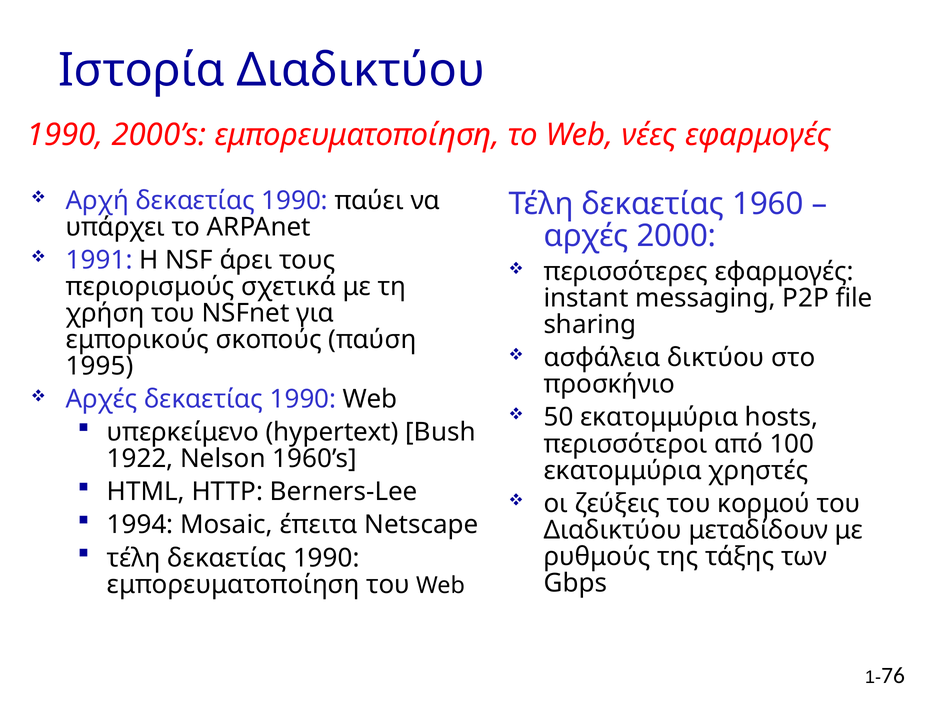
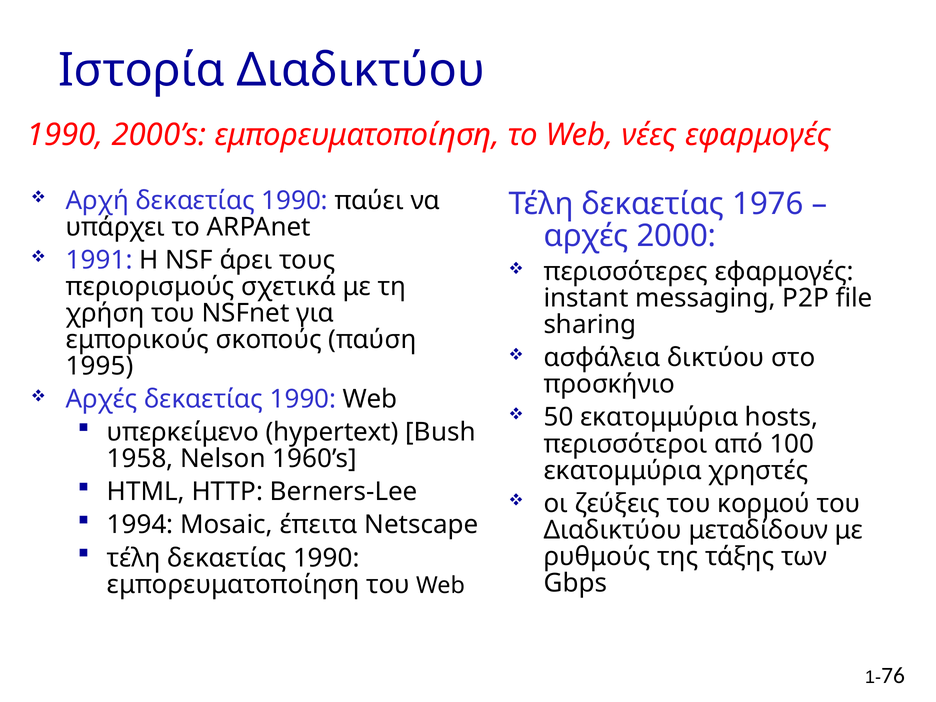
1960: 1960 -> 1976 (768, 204)
1922: 1922 -> 1958 (140, 459)
